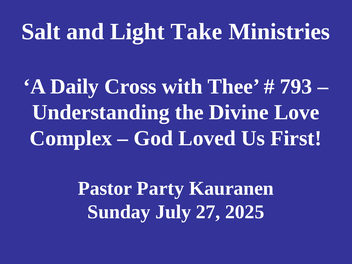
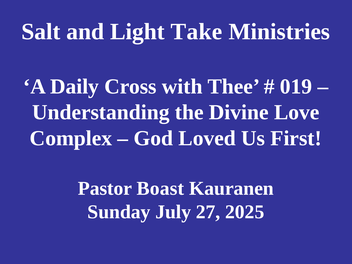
793: 793 -> 019 (296, 87)
Party: Party -> Boast (160, 188)
